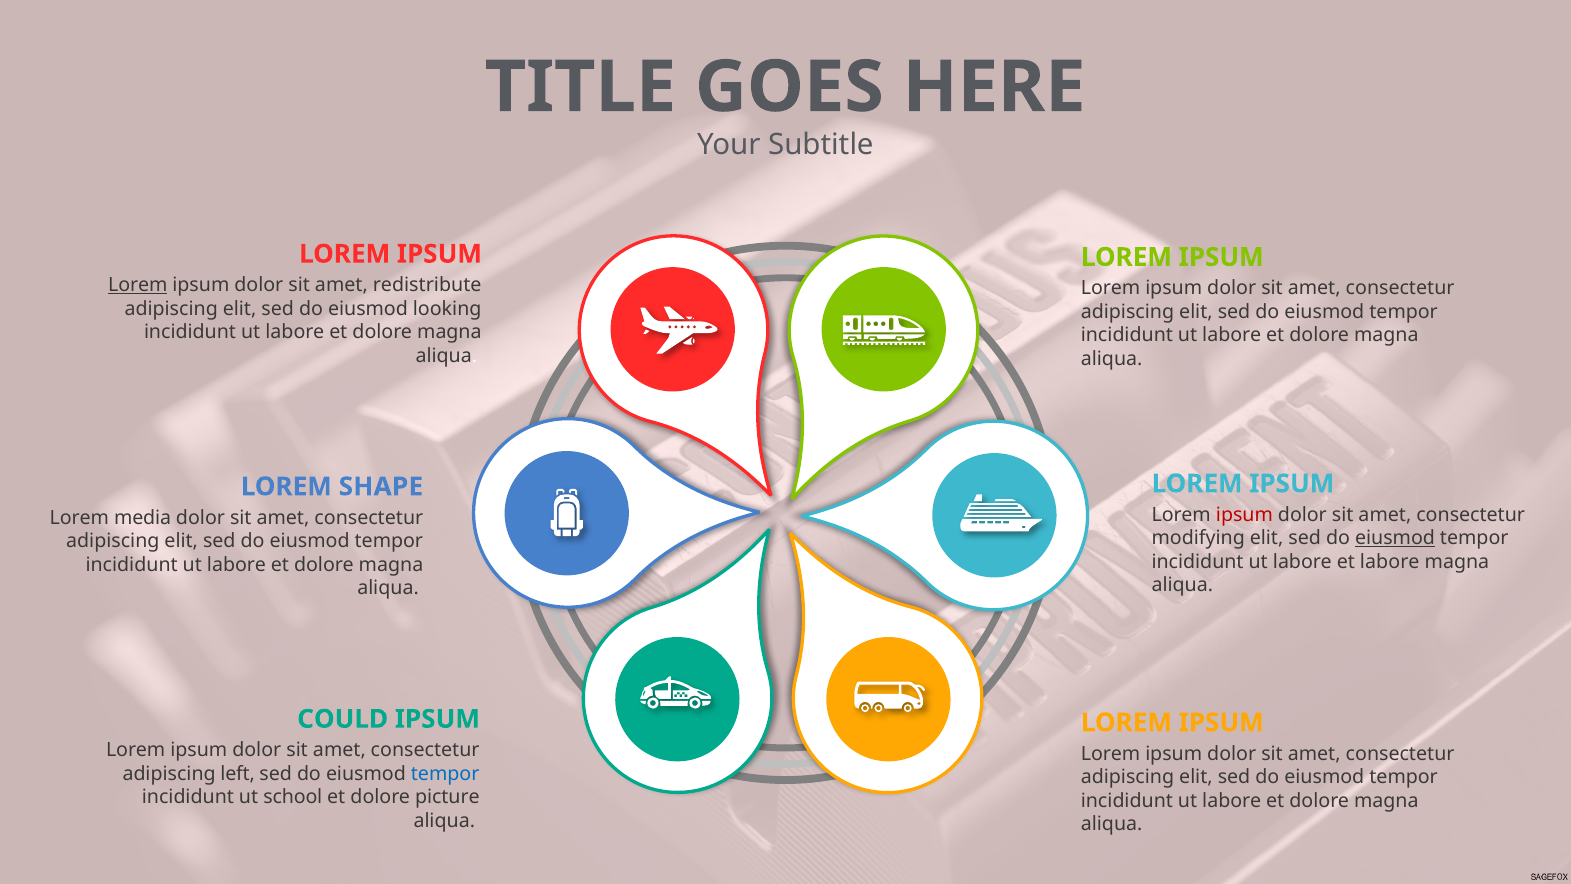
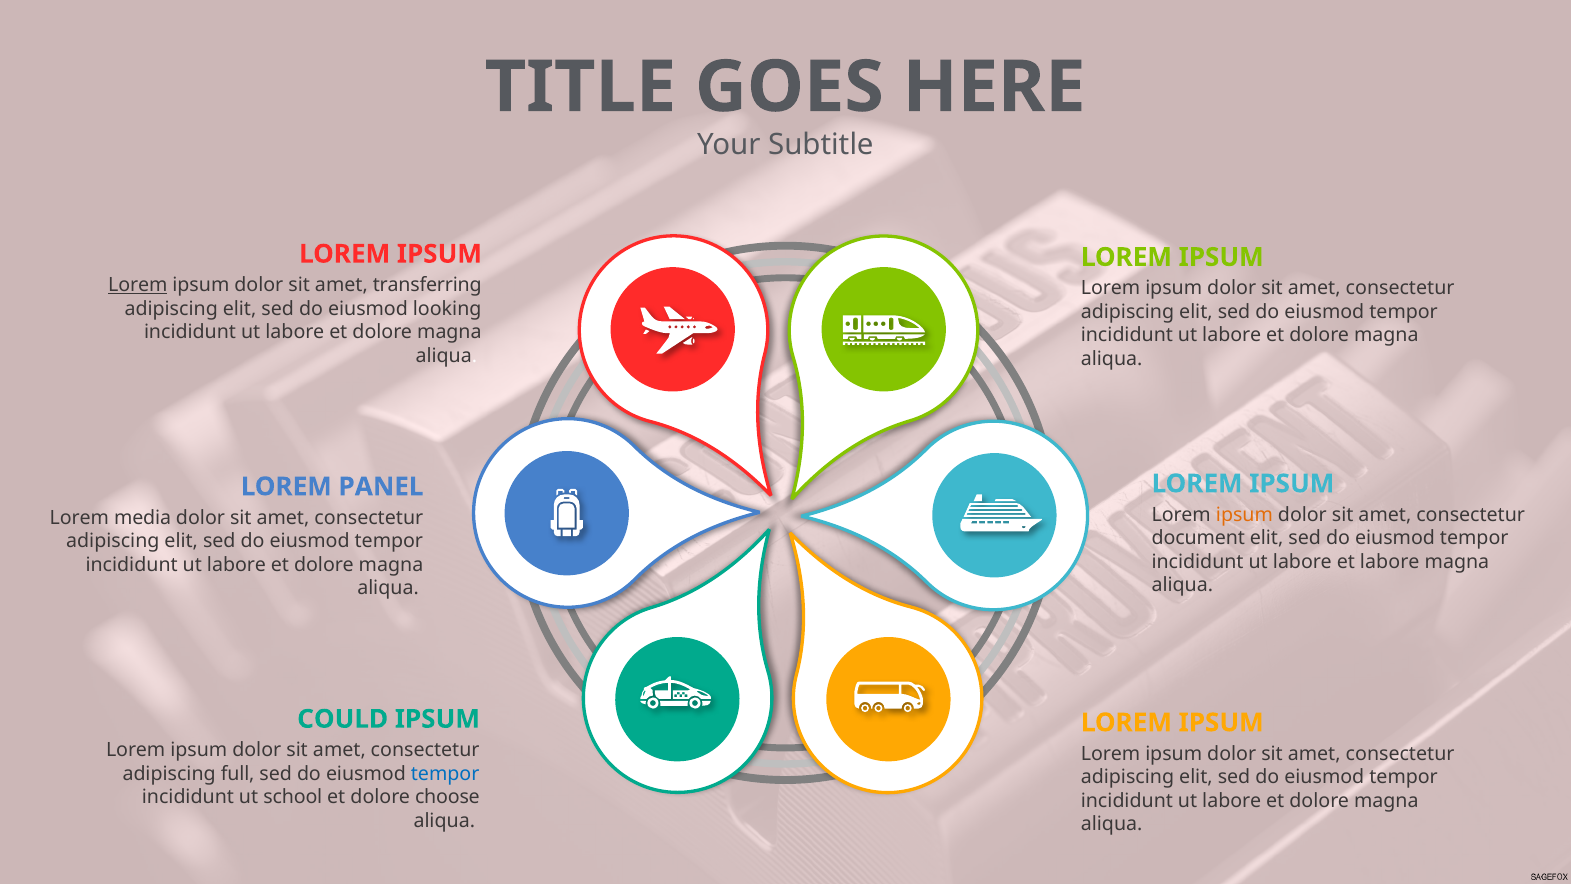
redistribute: redistribute -> transferring (427, 285)
SHAPE: SHAPE -> PANEL (381, 486)
ipsum colour: red -> orange (1244, 514)
modifying: modifying -> document (1198, 538)
eiusmod underline: present -> none (1395, 538)
left: left -> full (238, 773)
picture: picture -> choose (447, 797)
